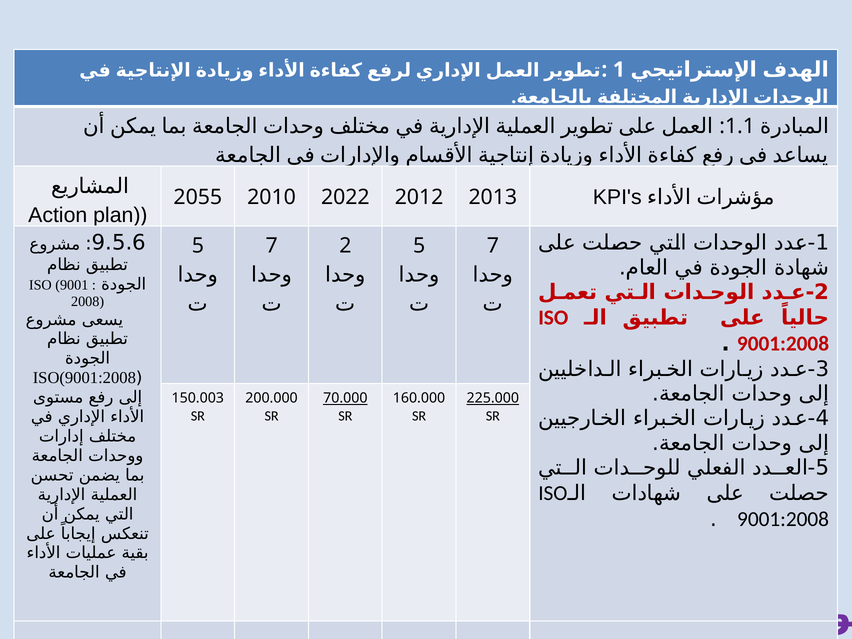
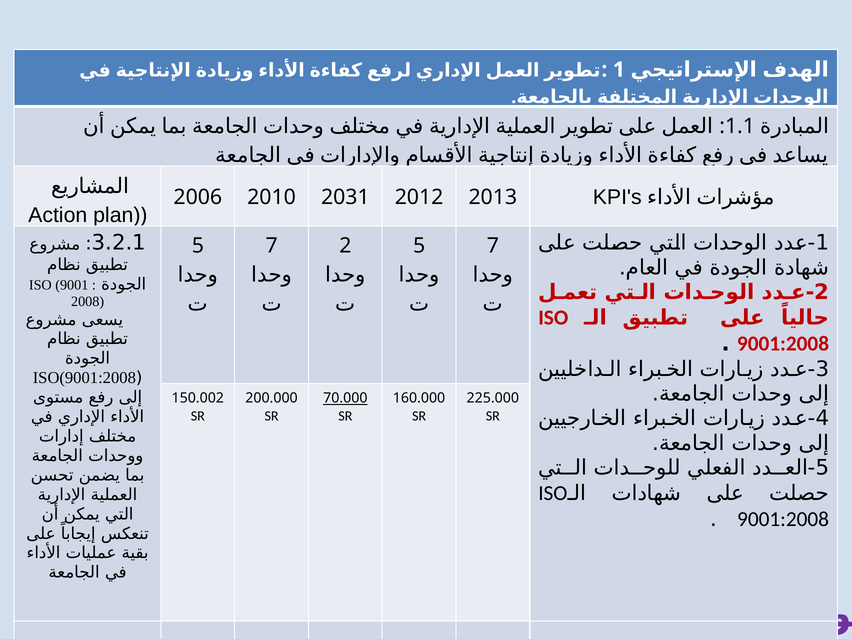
2055: 2055 -> 2006 (198, 197)
2022: 2022 -> 2031 (345, 197)
9.5.6: 9.5.6 -> 3.2.1 (119, 243)
150.003: 150.003 -> 150.002 (198, 398)
225.000 underline: present -> none (493, 398)
